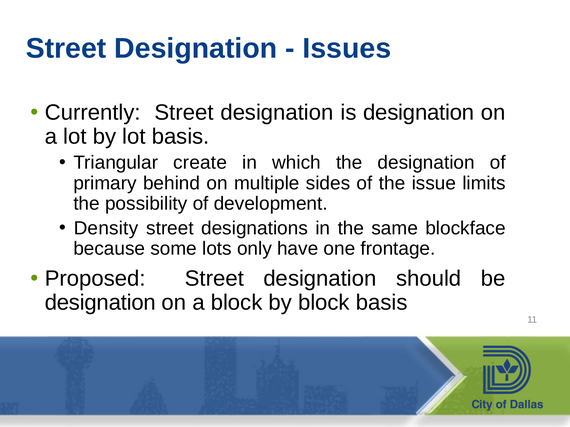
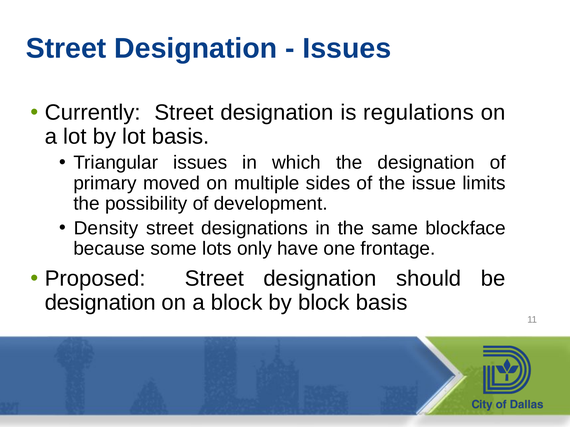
is designation: designation -> regulations (419, 113)
Triangular create: create -> issues (200, 163)
behind: behind -> moved (172, 183)
